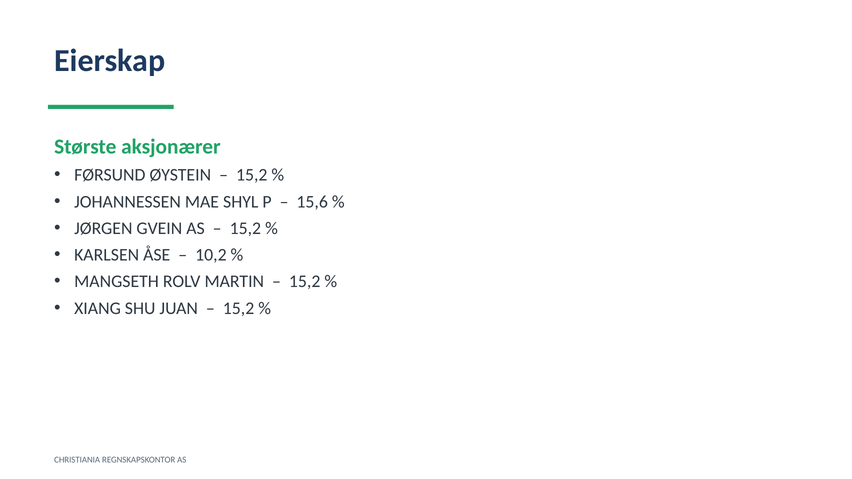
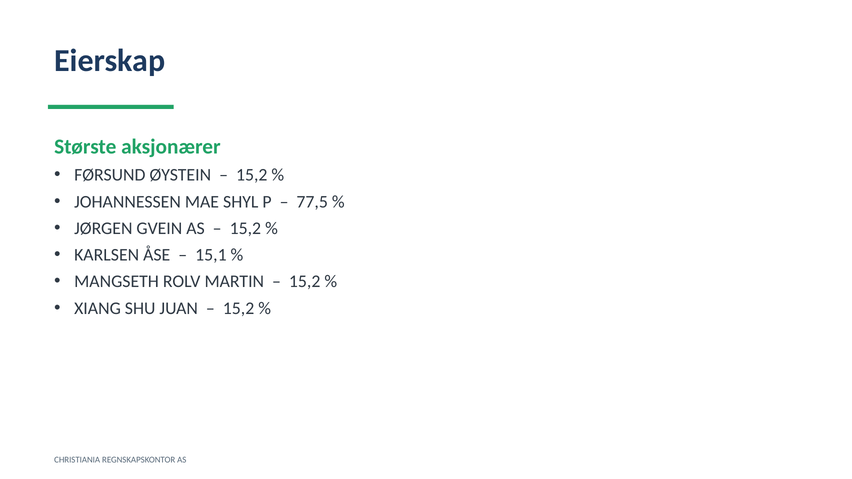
15,6: 15,6 -> 77,5 (312, 202)
10,2: 10,2 -> 15,1 (211, 255)
